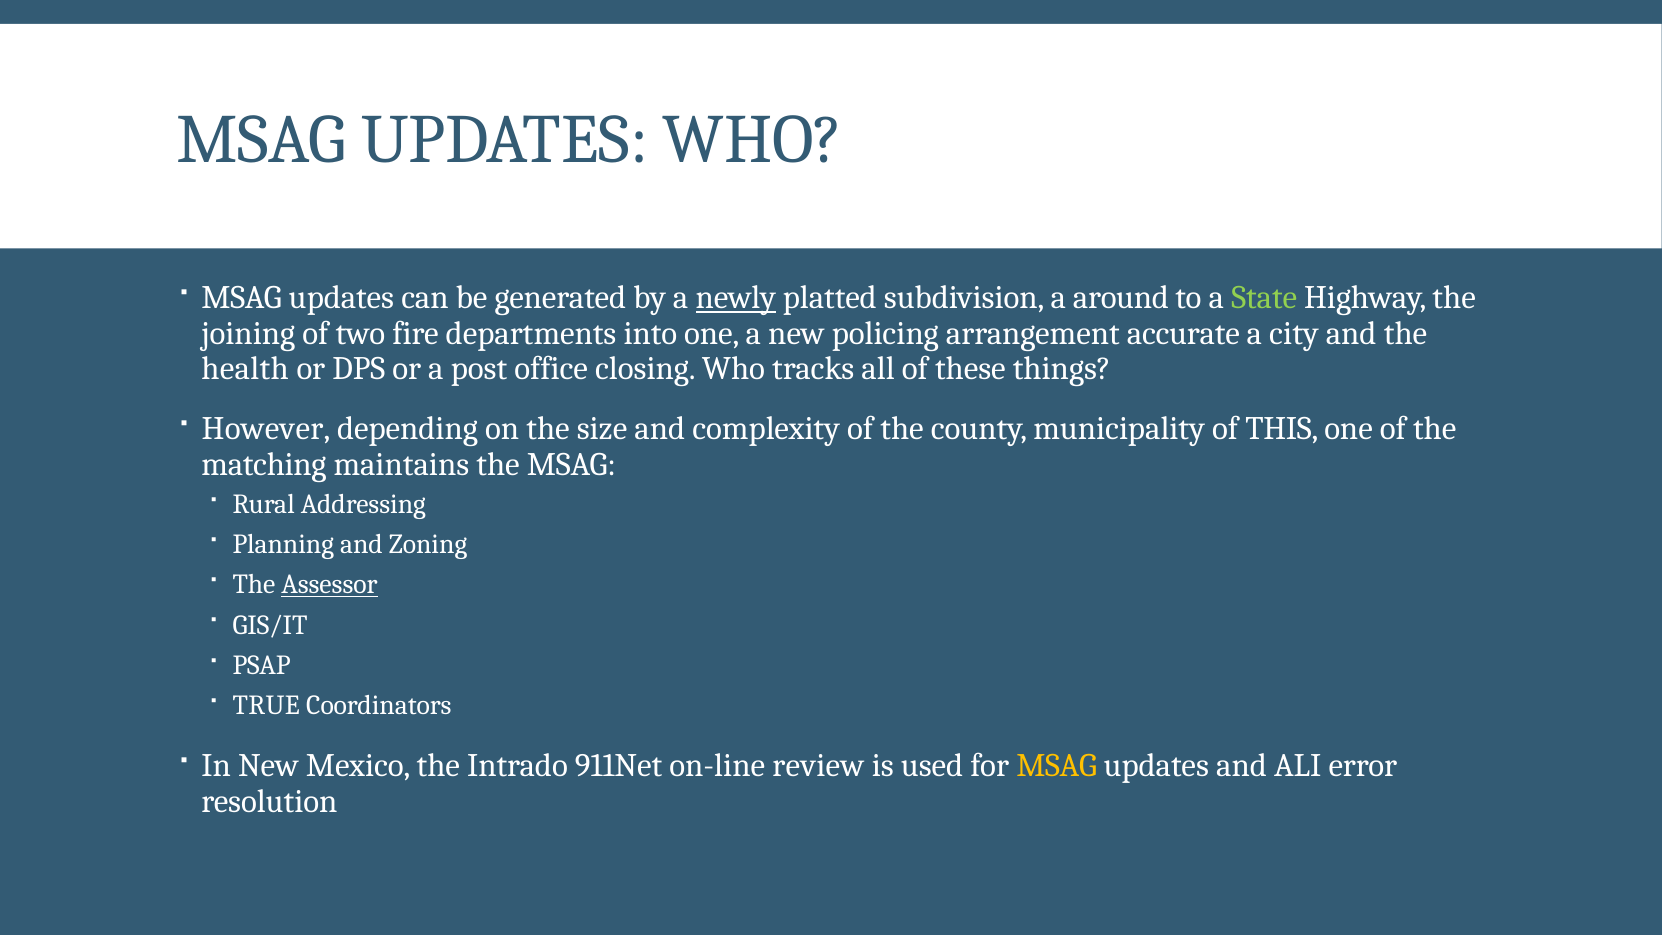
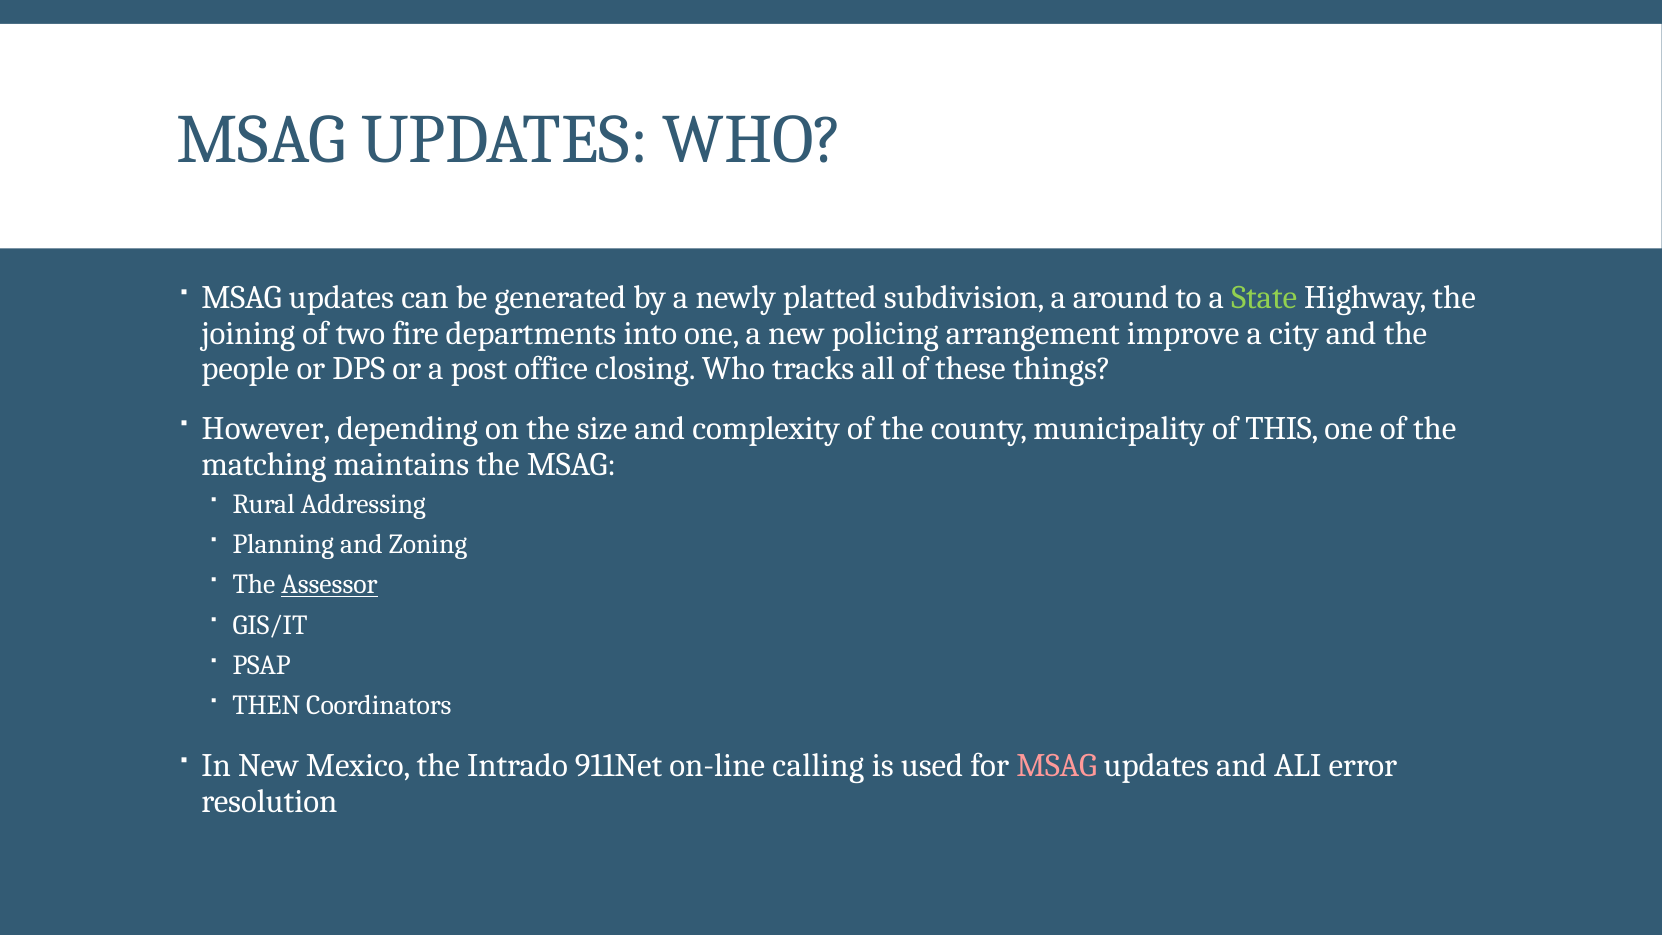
newly underline: present -> none (736, 298)
accurate: accurate -> improve (1183, 334)
health: health -> people (245, 369)
TRUE: TRUE -> THEN (266, 706)
review: review -> calling (818, 766)
MSAG colour: yellow -> pink (1057, 766)
